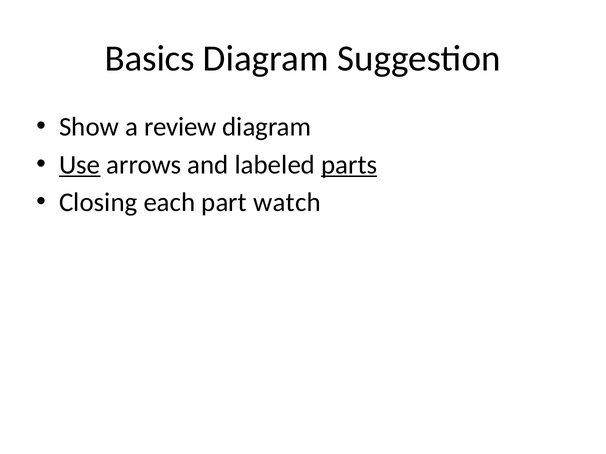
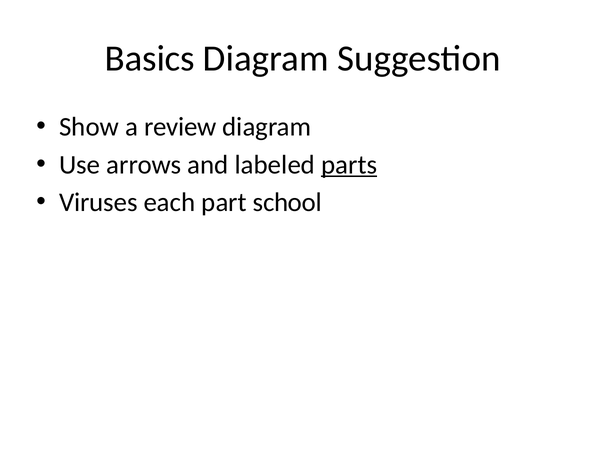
Use underline: present -> none (80, 165)
Closing: Closing -> Viruses (98, 203)
watch: watch -> school (287, 203)
